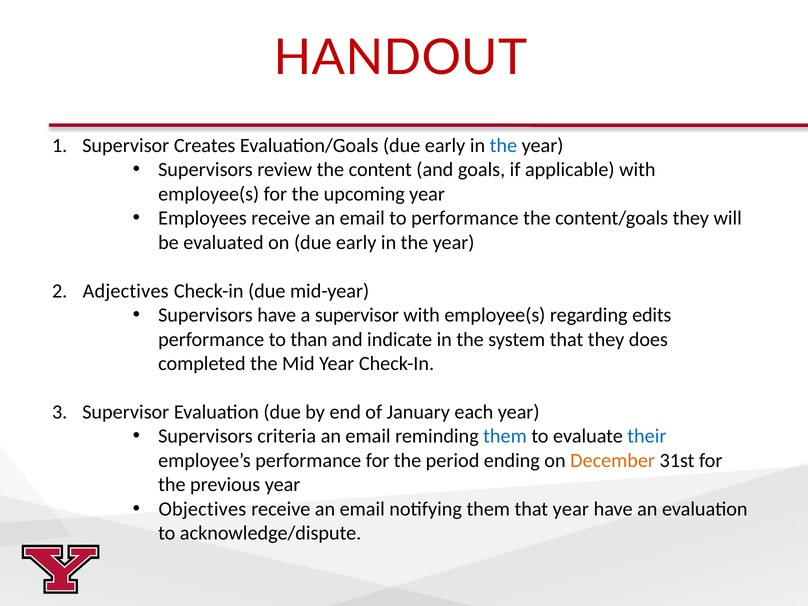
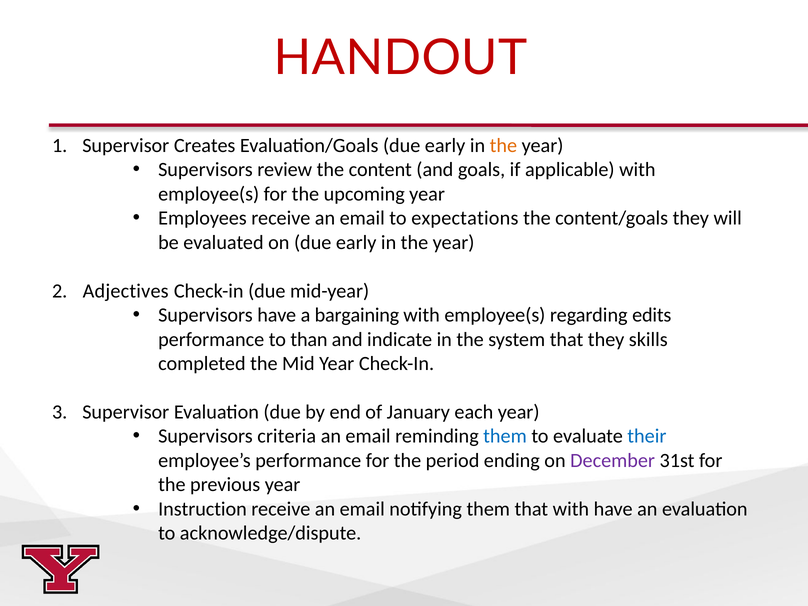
the colour: blue -> orange (503, 145)
to performance: performance -> expectations (465, 218)
a supervisor: supervisor -> bargaining (357, 315)
does: does -> skills (648, 339)
December colour: orange -> purple (613, 461)
Objectives: Objectives -> Instruction (202, 509)
that year: year -> with (571, 509)
